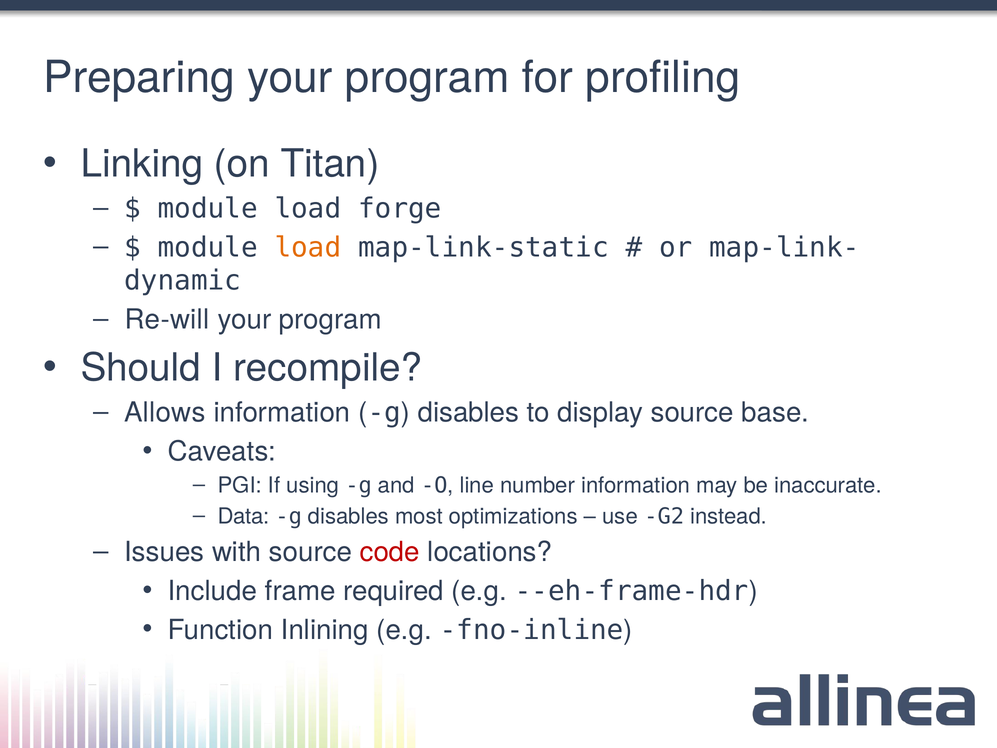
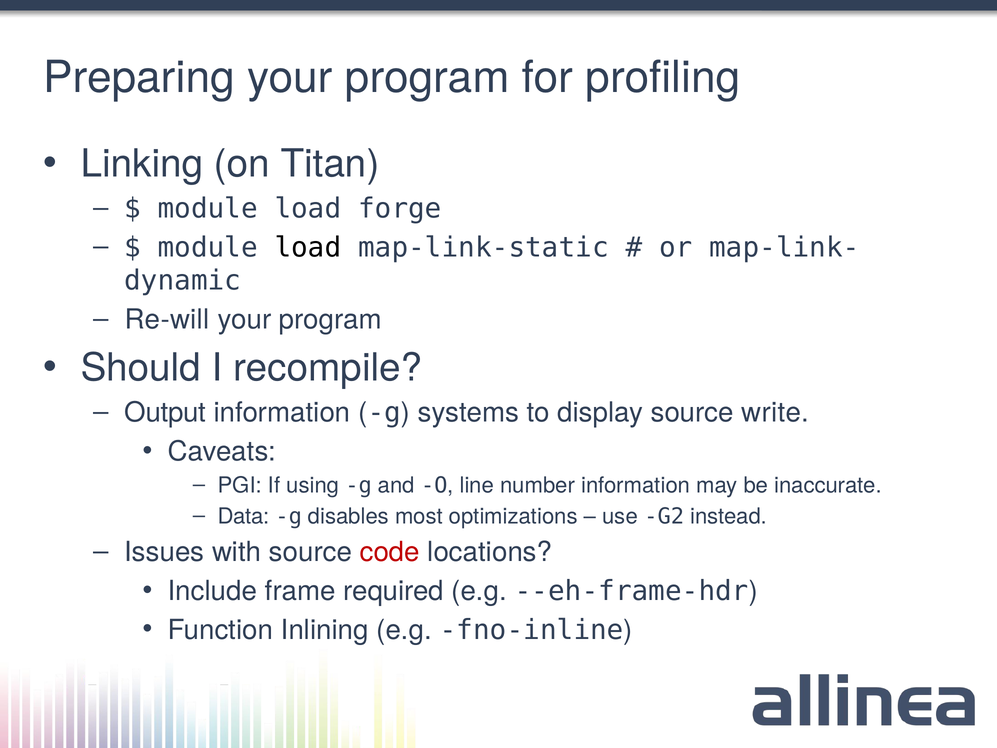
load colour: orange -> black (308, 247)
Allows: Allows -> Output (165, 412)
information g disables: disables -> systems (468, 412)
base: base -> write (775, 412)
